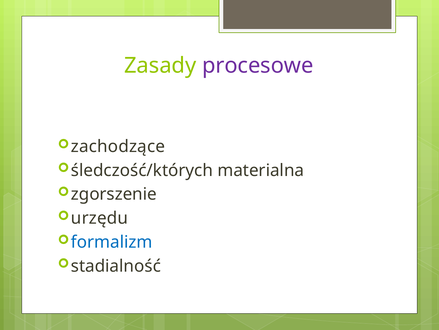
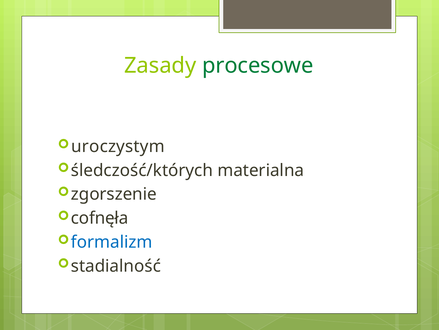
procesowe colour: purple -> green (258, 66)
zachodzące: zachodzące -> uroczystym (118, 146)
urzędu: urzędu -> cofnęła (100, 218)
